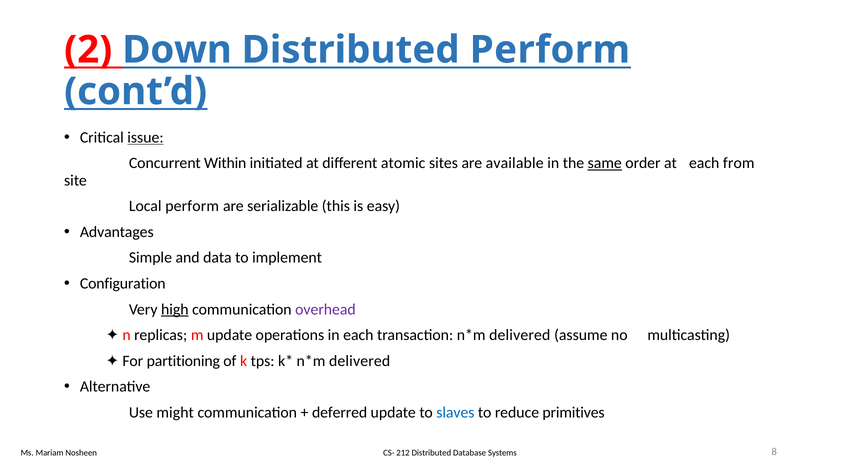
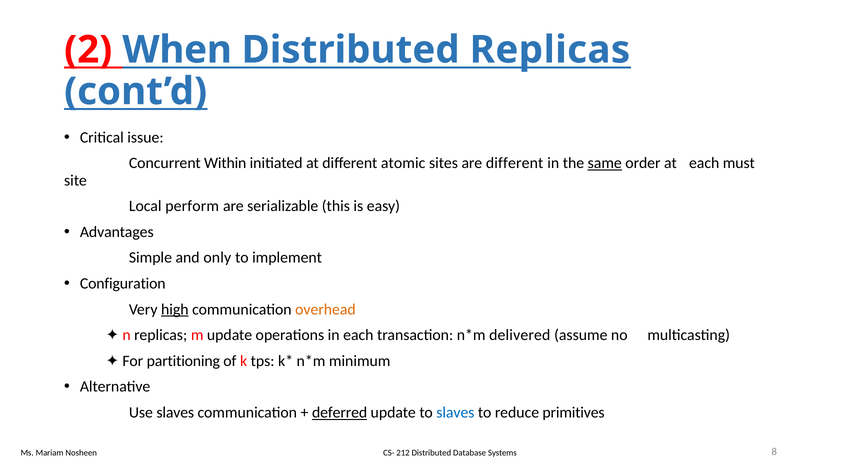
Down: Down -> When (177, 50)
Distributed Perform: Perform -> Replicas (550, 50)
issue underline: present -> none (145, 138)
are available: available -> different (515, 163)
from: from -> must (739, 163)
data: data -> only (217, 258)
overhead colour: purple -> orange (325, 309)
delivered: delivered -> minimum (360, 361)
might: might -> slaves (175, 413)
deferred underline: none -> present (340, 413)
